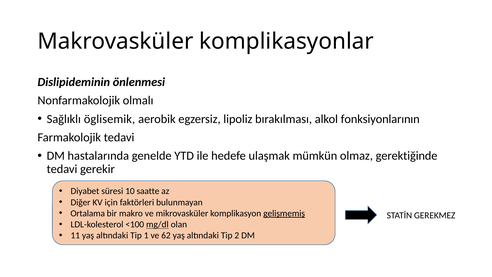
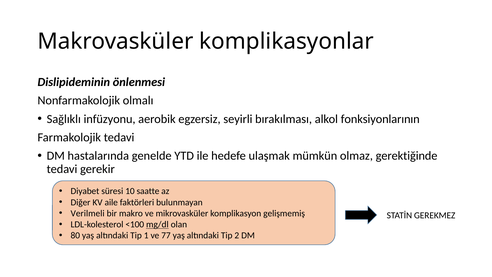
öglisemik: öglisemik -> infüzyonu (110, 119)
lipoliz: lipoliz -> seyirli (238, 119)
için: için -> aile (111, 202)
Ortalama: Ortalama -> Verilmeli (88, 213)
gelişmemiş underline: present -> none (284, 213)
11: 11 -> 80 (75, 235)
62: 62 -> 77 (166, 235)
